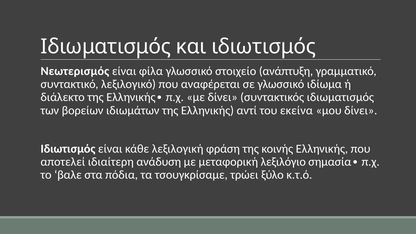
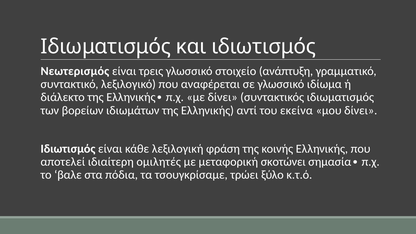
φίλα: φίλα -> τρεις (151, 71)
ανάδυση: ανάδυση -> ομιλητές (159, 162)
λεξιλόγιο: λεξιλόγιο -> σκοτώνει (283, 162)
